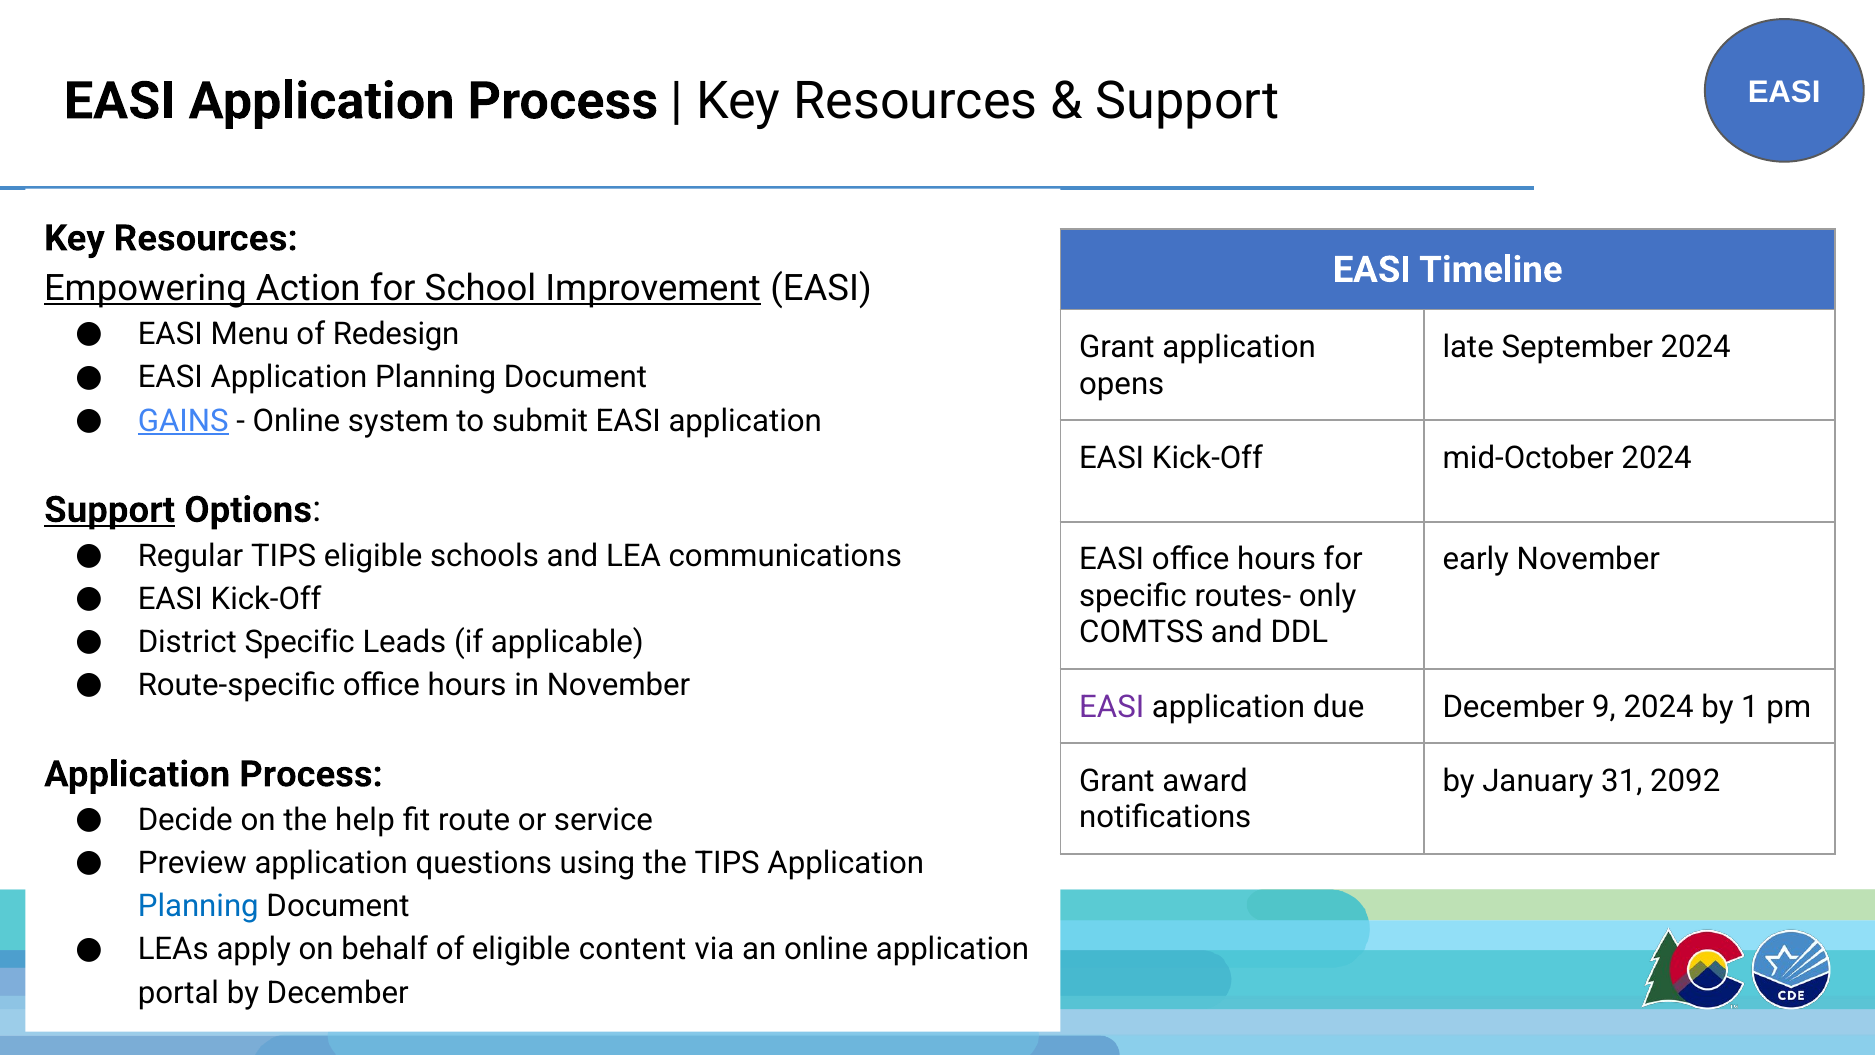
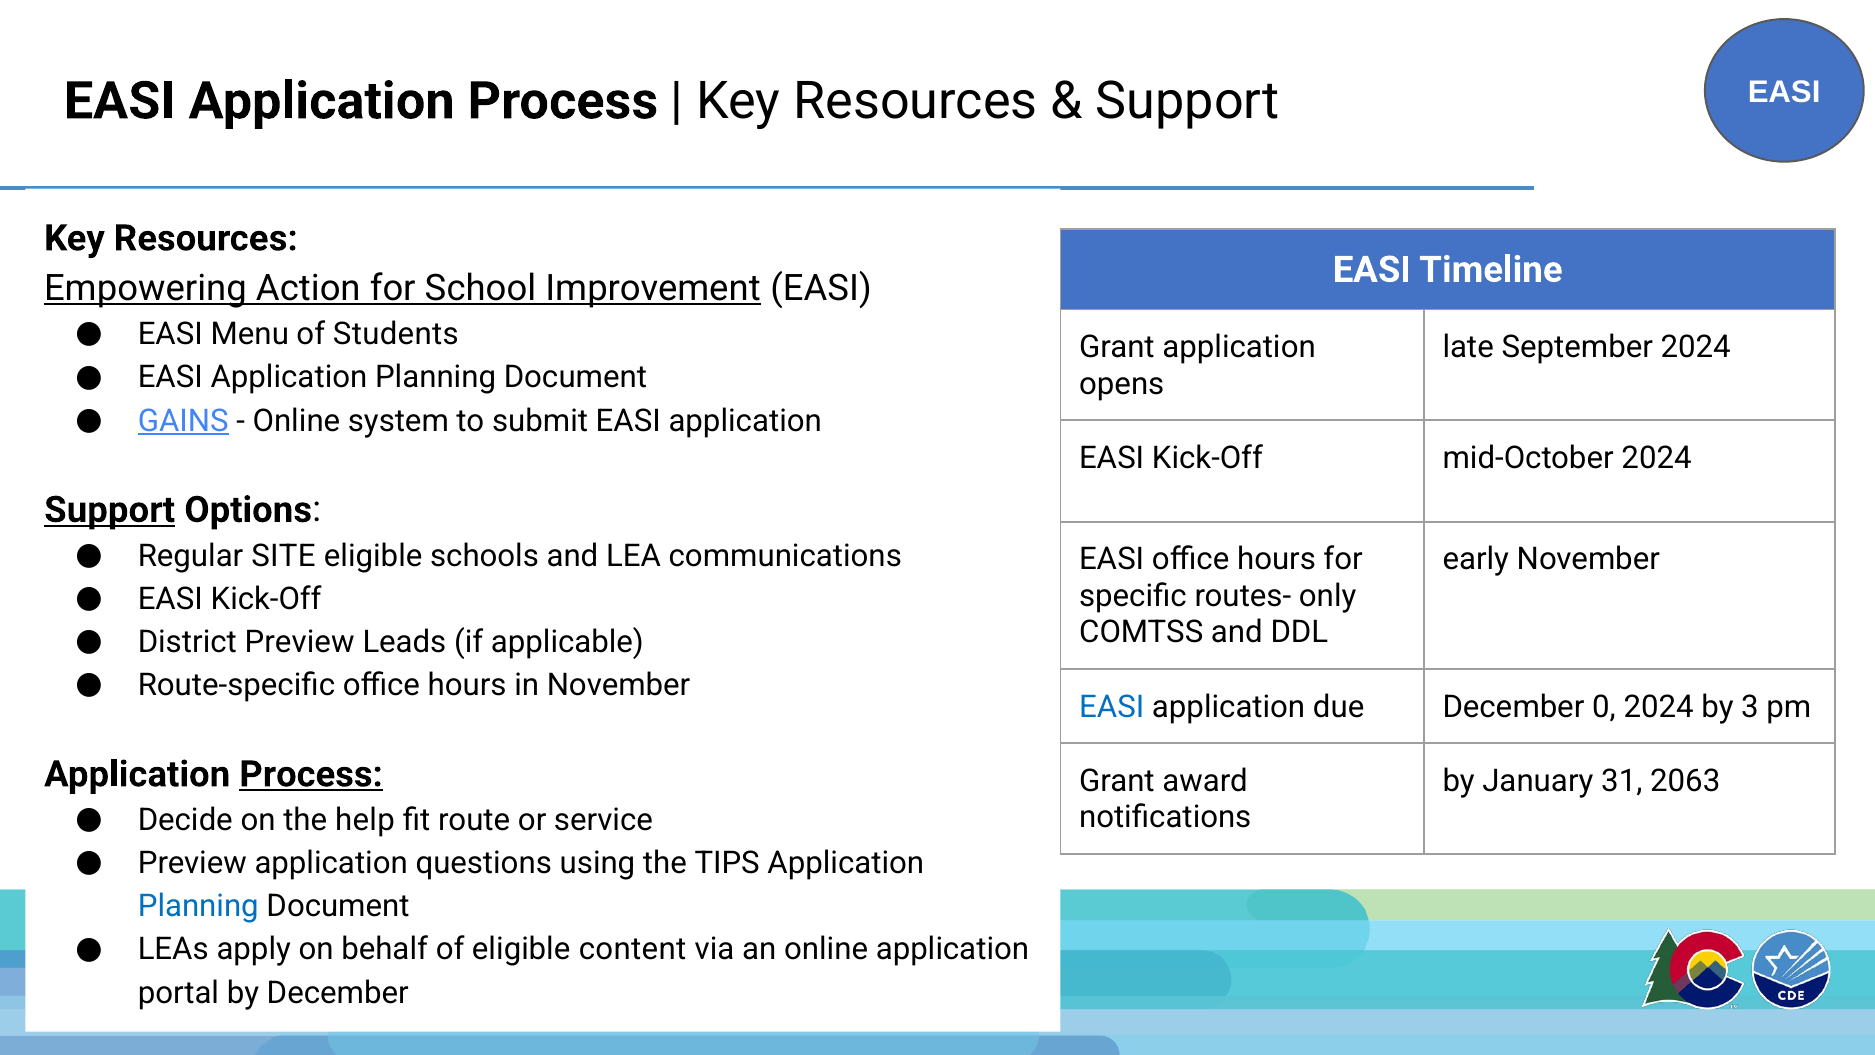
Redesign: Redesign -> Students (396, 334)
Regular TIPS: TIPS -> SITE (283, 556)
District Specific: Specific -> Preview (300, 642)
EASI colour: purple -> blue (1112, 707)
9: 9 -> 0 (1604, 707)
1: 1 -> 3 (1750, 707)
Process underline: none -> present (311, 774)
2092: 2092 -> 2063 (1685, 781)
